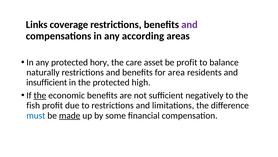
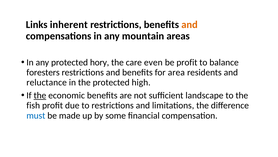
coverage: coverage -> inherent (69, 25)
and colour: purple -> orange (189, 25)
according: according -> mountain (143, 36)
asset: asset -> even (153, 62)
naturally: naturally -> foresters (43, 72)
insufficient: insufficient -> reluctance (47, 82)
negatively: negatively -> landscape (204, 95)
made underline: present -> none (70, 115)
